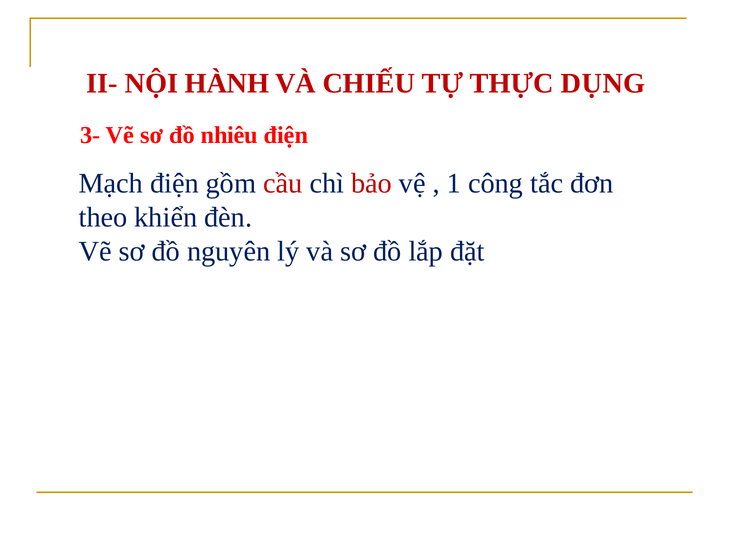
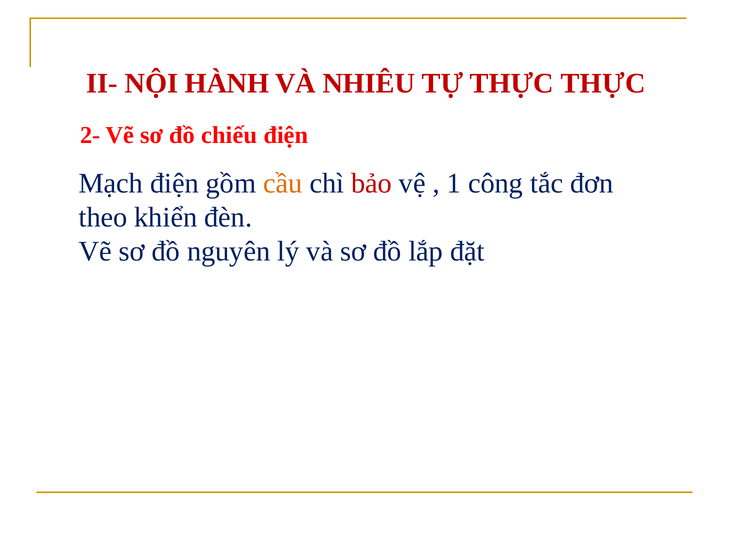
CHIẾU: CHIẾU -> NHIÊU (369, 83)
THỰC DỤNG: DỤNG -> THỰC (603, 83)
3-: 3- -> 2- (90, 135)
nhiêu: nhiêu -> chiếu (229, 135)
cầu colour: red -> orange (283, 183)
